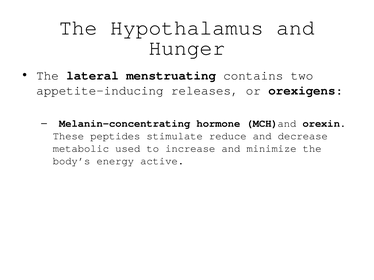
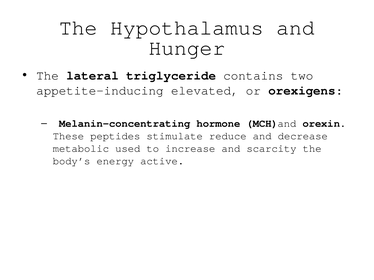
menstruating: menstruating -> triglyceride (171, 76)
releases: releases -> elevated (205, 91)
minimize: minimize -> scarcity (272, 149)
